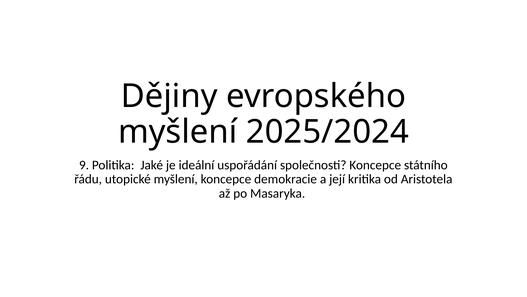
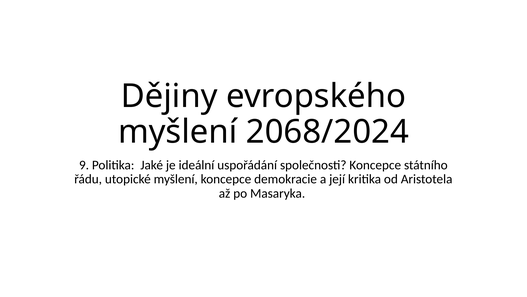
2025/2024: 2025/2024 -> 2068/2024 (327, 132)
